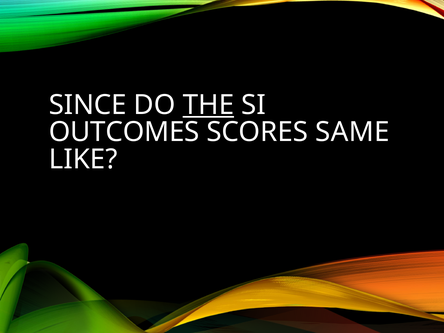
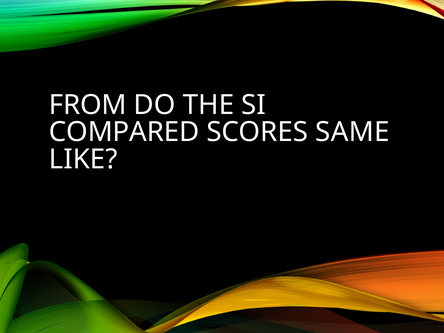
SINCE: SINCE -> FROM (88, 105)
THE underline: present -> none (208, 105)
OUTCOMES: OUTCOMES -> COMPARED (124, 132)
